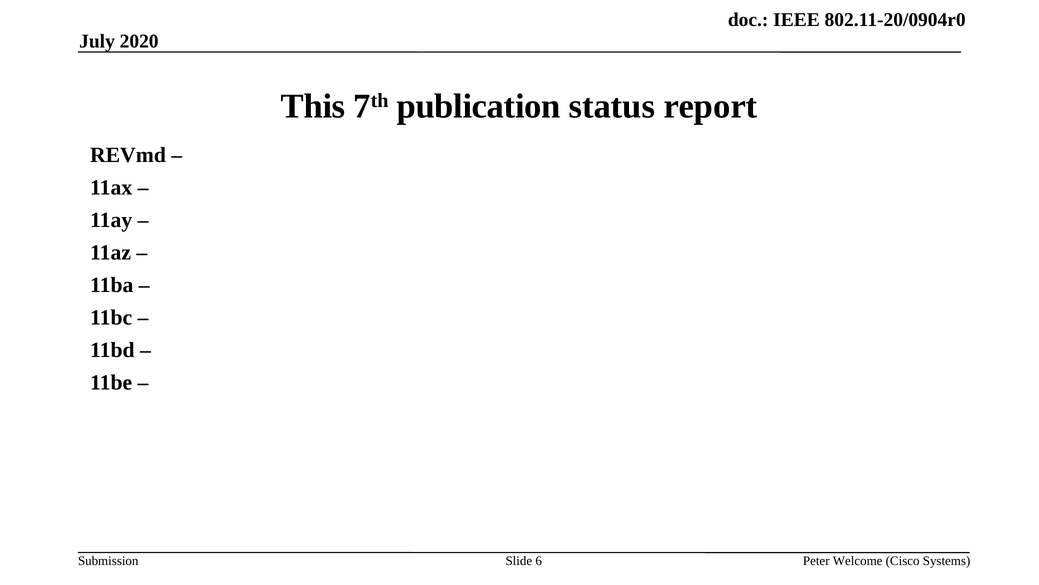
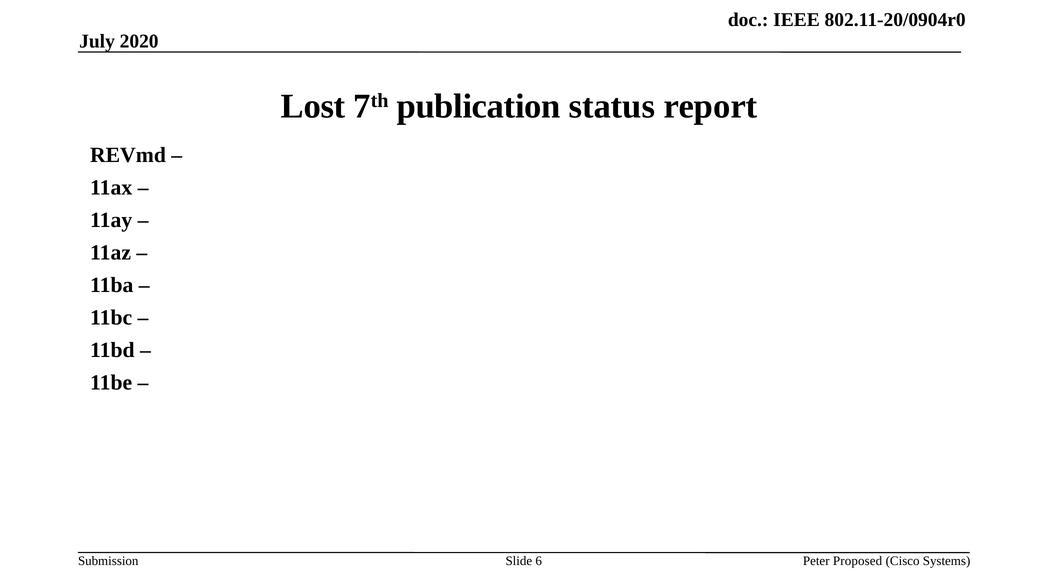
This: This -> Lost (313, 106)
Welcome: Welcome -> Proposed (858, 561)
